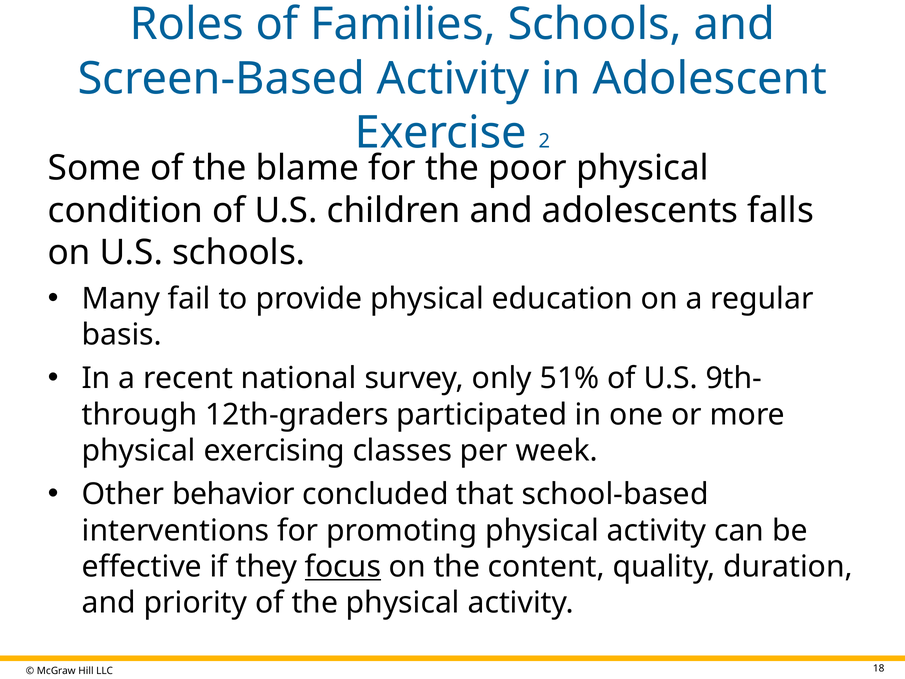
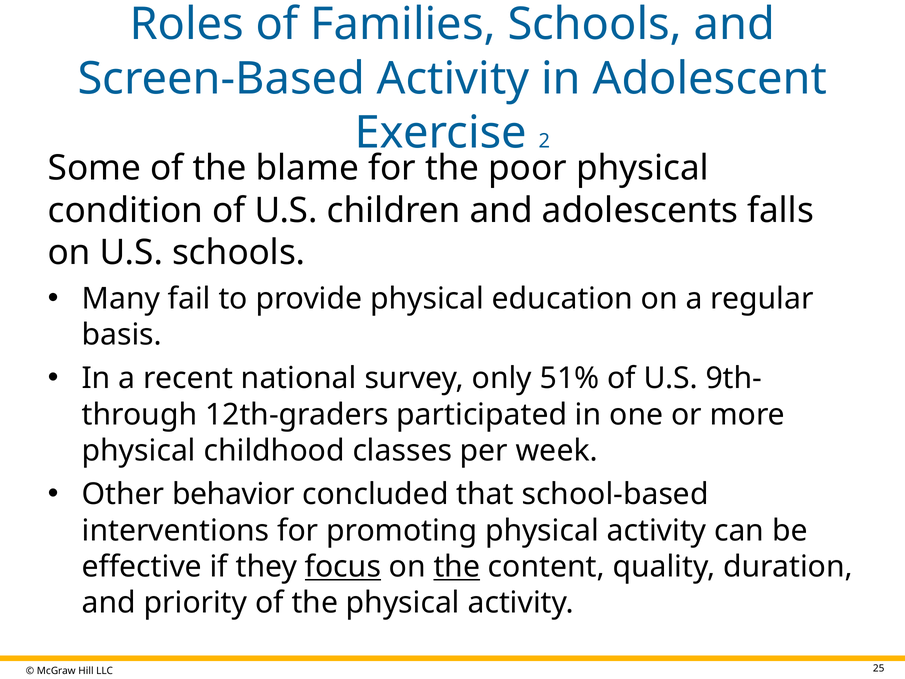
exercising: exercising -> childhood (274, 451)
the underline: none -> present (457, 567)
18: 18 -> 25 (879, 668)
